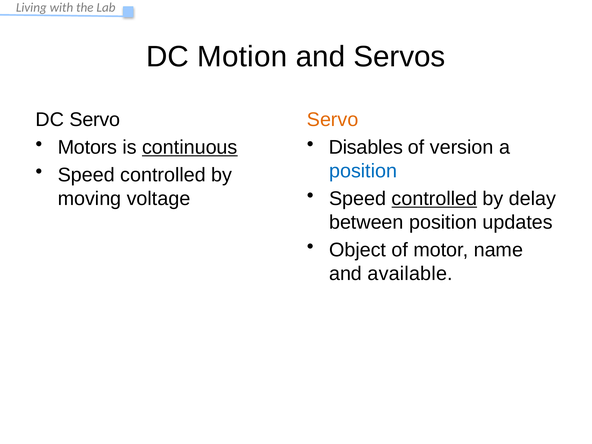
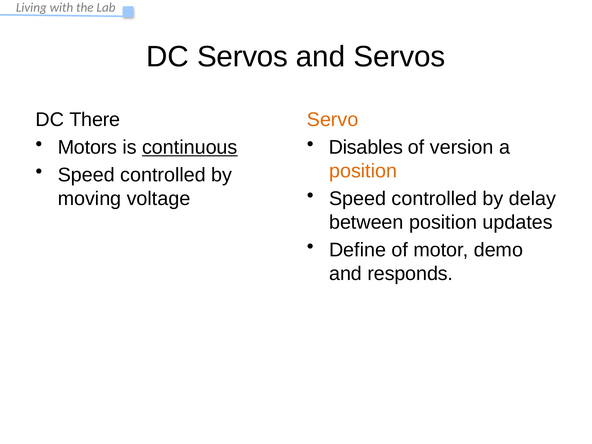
DC Motion: Motion -> Servos (243, 57)
DC Servo: Servo -> There (95, 120)
position colour: blue -> orange (363, 171)
controlled underline: present -> none (434, 199)
Object: Object -> Define (358, 250)
name: name -> demo (498, 250)
available: available -> responds (410, 274)
